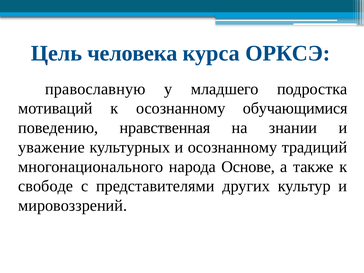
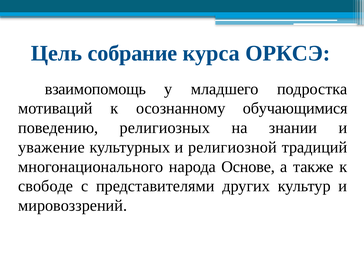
человека: человека -> собрание (132, 53)
православную: православную -> взаимопомощь (95, 89)
нравственная: нравственная -> религиозных (165, 128)
и осознанному: осознанному -> религиозной (233, 147)
